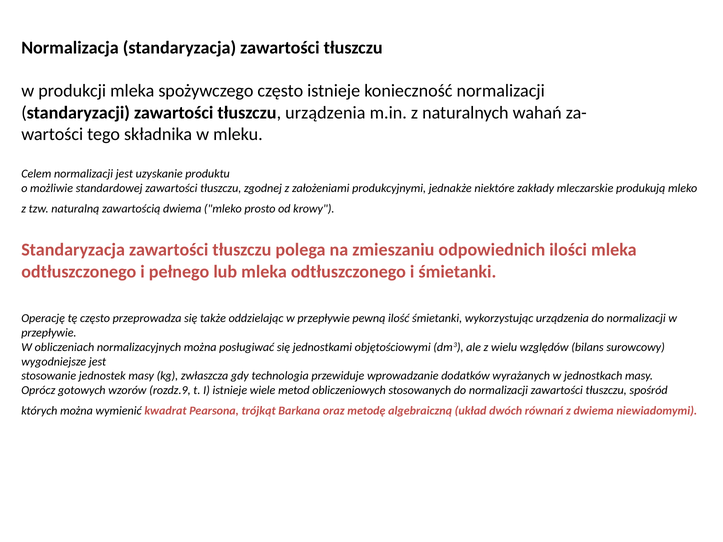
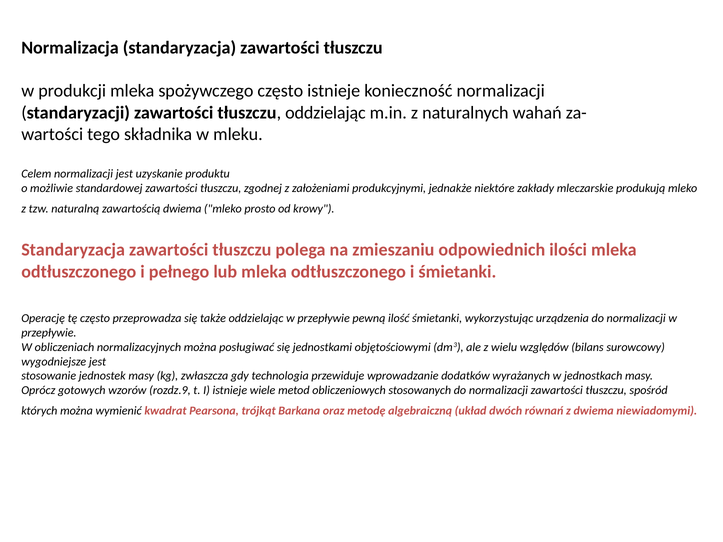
tłuszczu urządzenia: urządzenia -> oddzielając (325, 113)
